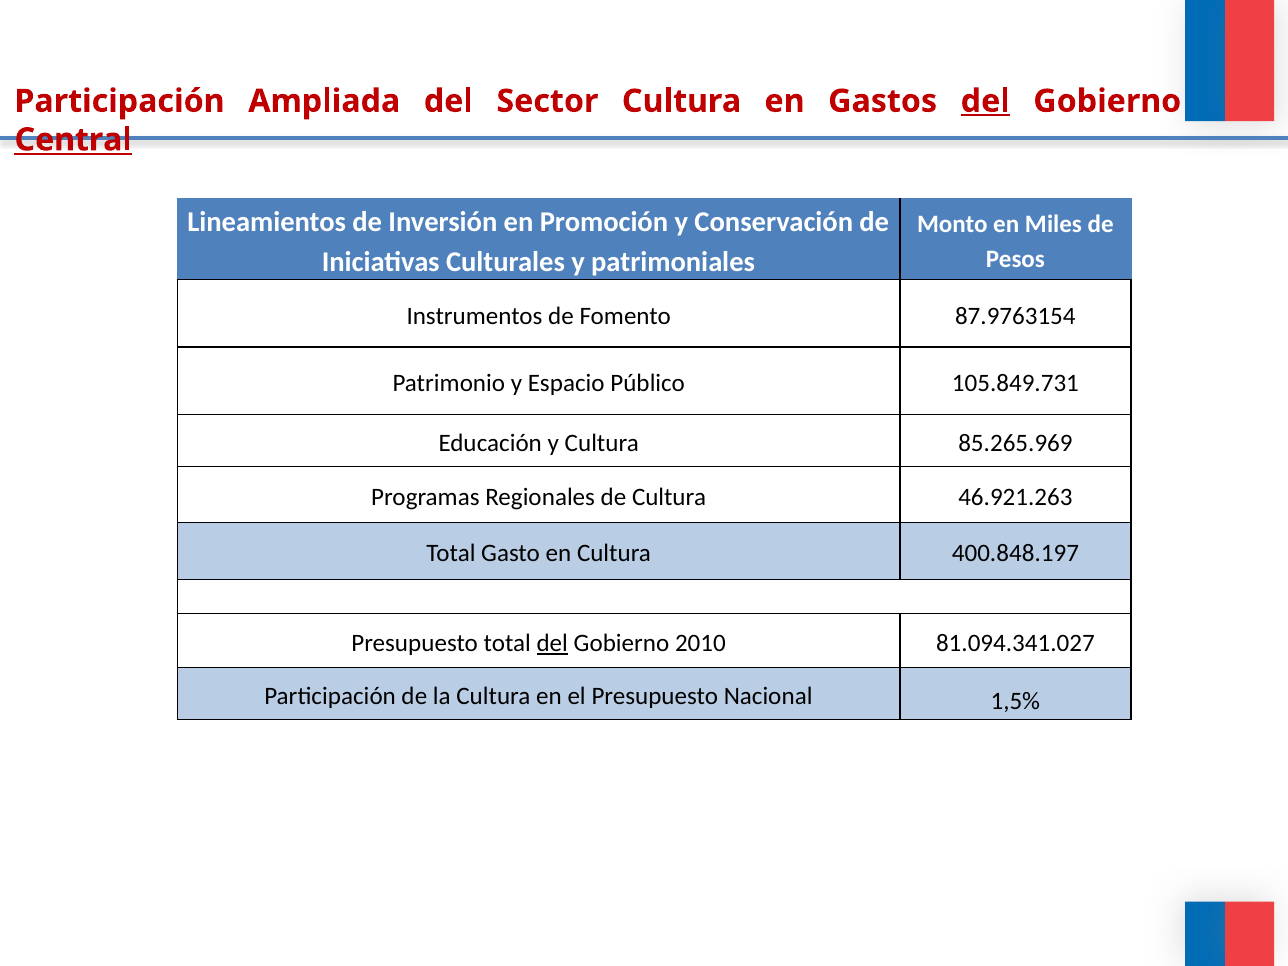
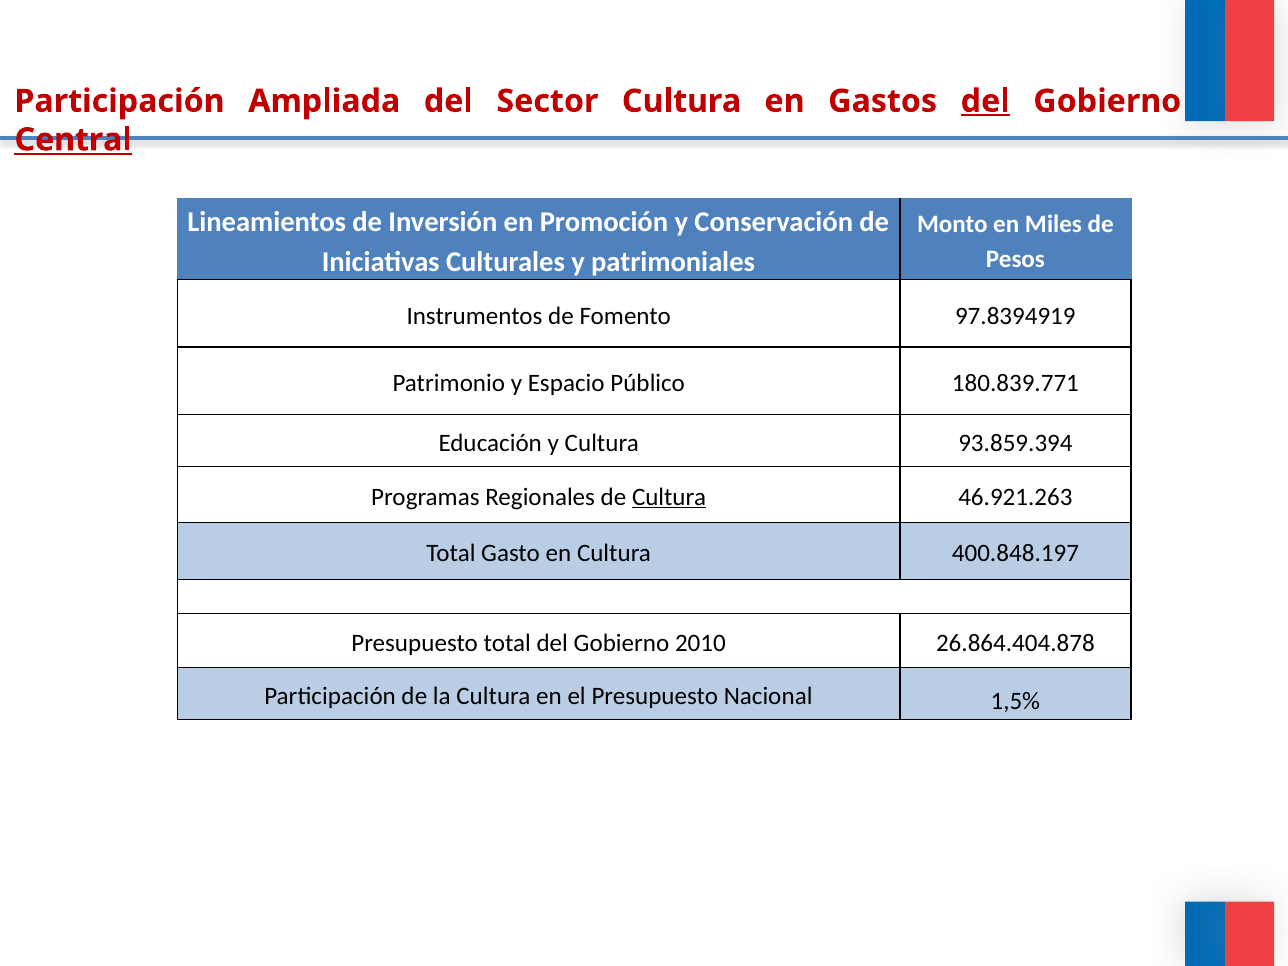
87.9763154: 87.9763154 -> 97.8394919 (1015, 316)
105.849.731: 105.849.731 -> 180.839.771 (1015, 383)
85.265.969: 85.265.969 -> 93.859.394 (1015, 443)
Cultura underline: none -> present (669, 497)
del underline: present -> none (552, 643)
81.094.341.027: 81.094.341.027 -> 26.864.404.878 (1015, 643)
